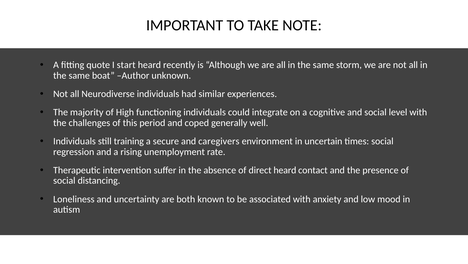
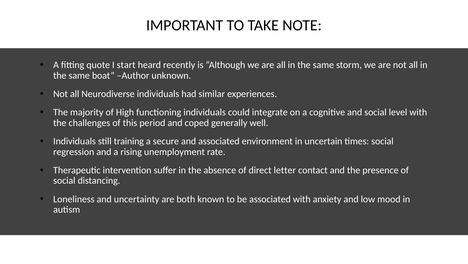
and caregivers: caregivers -> associated (219, 141)
direct heard: heard -> letter (285, 170)
